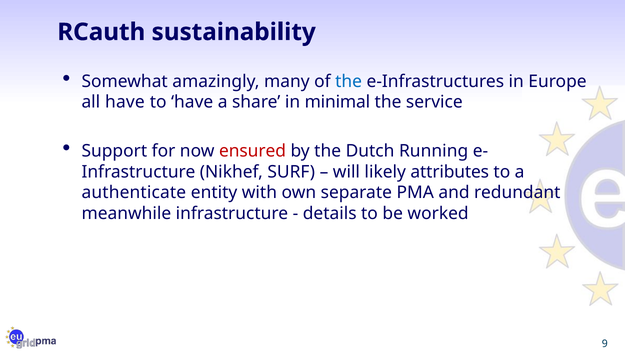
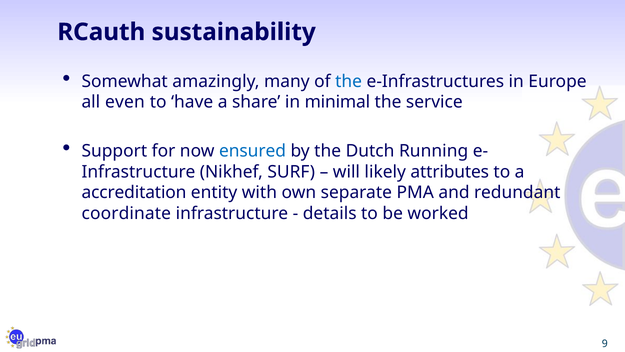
all have: have -> even (125, 102)
ensured colour: red -> blue (253, 151)
authenticate: authenticate -> accreditation (134, 192)
meanwhile: meanwhile -> coordinate (126, 213)
